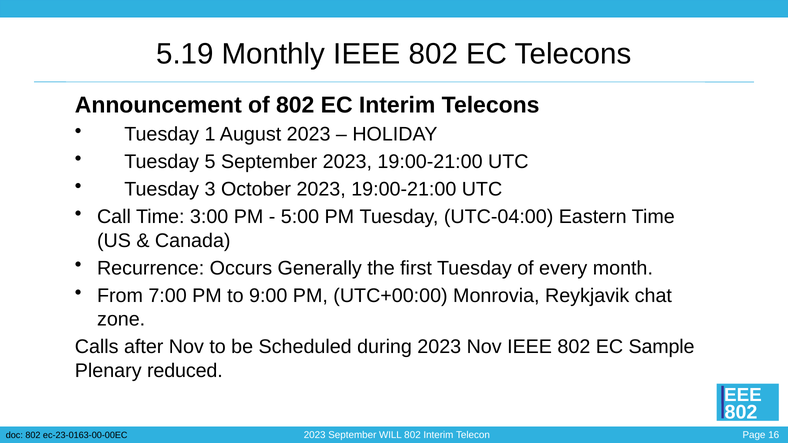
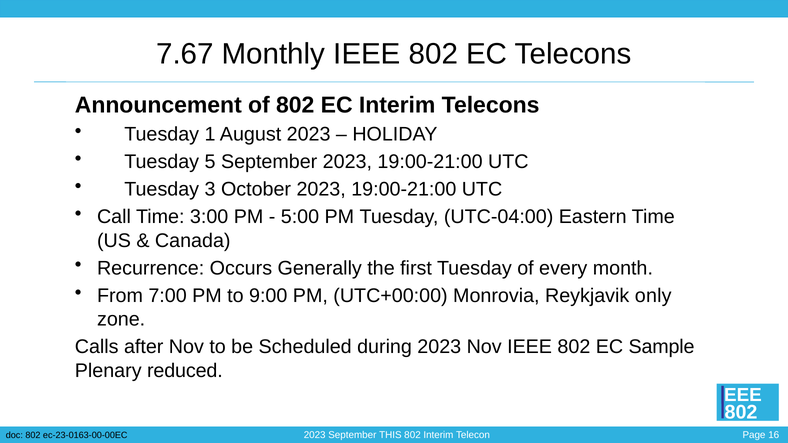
5.19: 5.19 -> 7.67 (185, 54)
chat: chat -> only (653, 296)
WILL: WILL -> THIS (390, 435)
